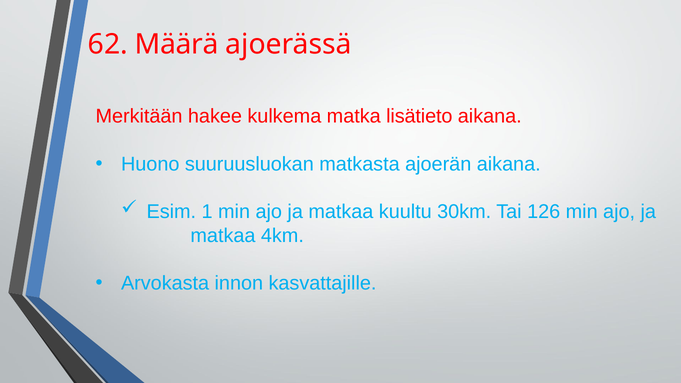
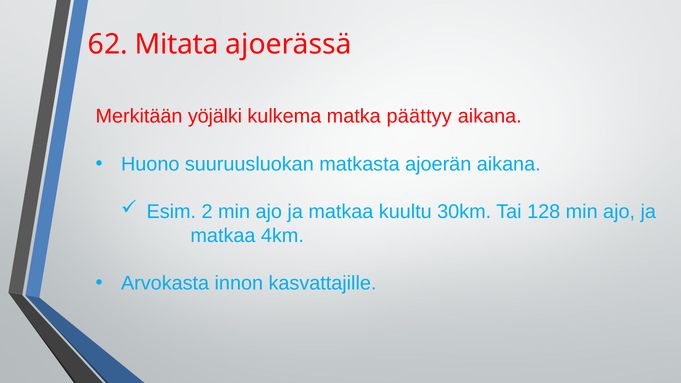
Määrä: Määrä -> Mitata (177, 45)
hakee: hakee -> yöjälki (215, 116)
lisätieto: lisätieto -> päättyy (419, 116)
1: 1 -> 2 (207, 212)
126: 126 -> 128 (544, 212)
